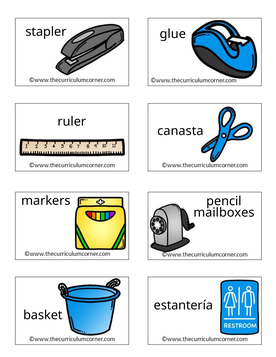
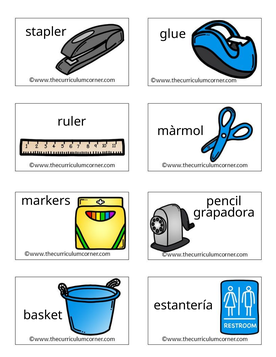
canasta: canasta -> màrmol (181, 131)
mailboxes: mailboxes -> grapadora (224, 213)
